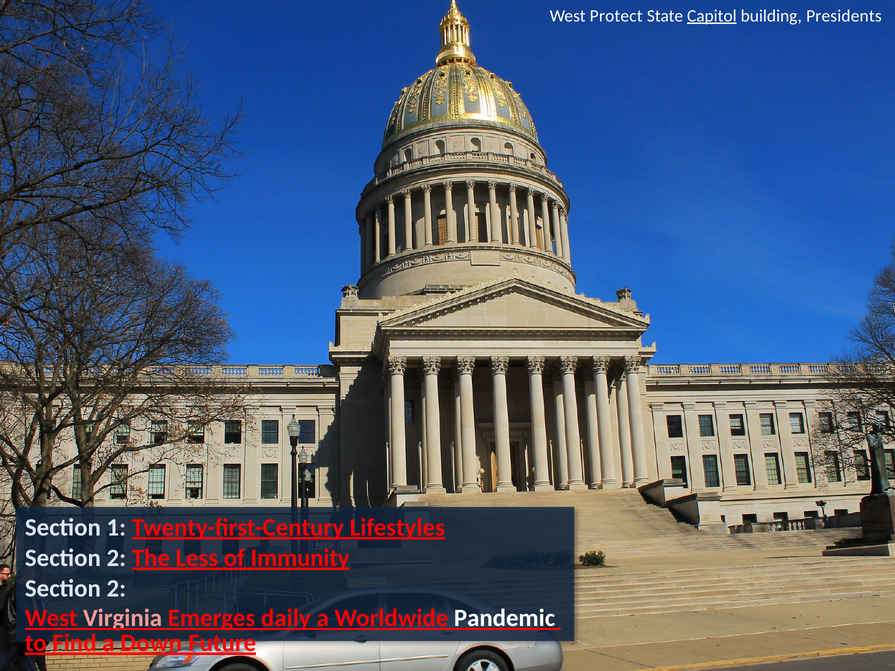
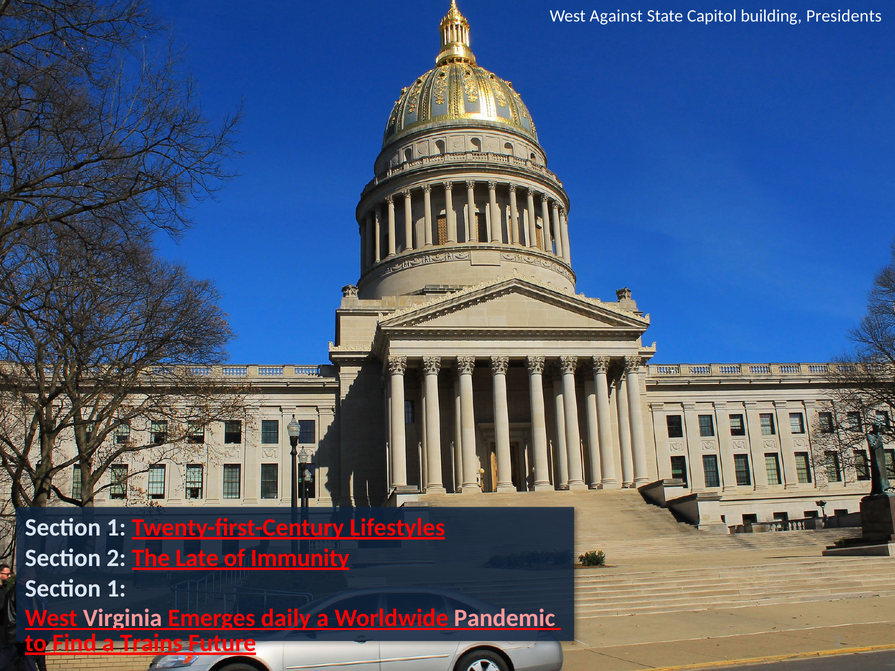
Protect: Protect -> Against (616, 16)
Capitol underline: present -> none (712, 16)
Less: Less -> Late (197, 558)
2: 2 -> 1 (116, 589)
Pandemic colour: white -> pink (505, 619)
Down: Down -> Trains (151, 643)
